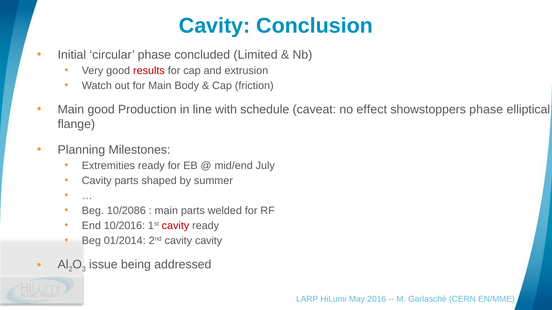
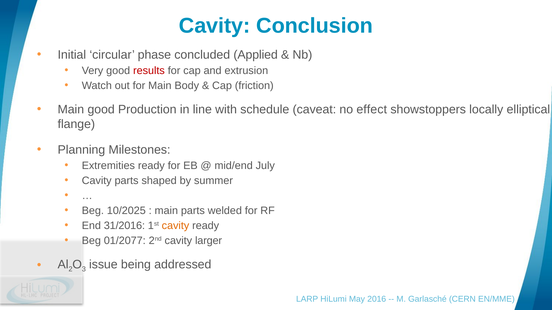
Limited: Limited -> Applied (256, 55)
showstoppers phase: phase -> locally (486, 110)
10/2086: 10/2086 -> 10/2025 (126, 211)
10/2016: 10/2016 -> 31/2016 (124, 226)
cavity colour: red -> orange (175, 226)
01/2014: 01/2014 -> 01/2077 (125, 241)
cavity cavity: cavity -> larger (209, 241)
